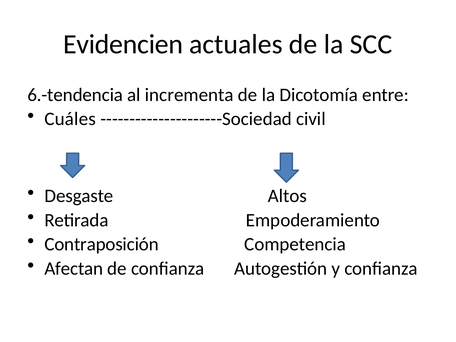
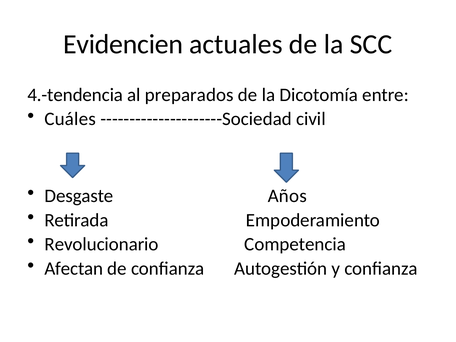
6.-tendencia: 6.-tendencia -> 4.-tendencia (75, 95)
incrementa: incrementa -> preparados (189, 95)
Altos: Altos -> Años (287, 196)
Contraposición: Contraposición -> Revolucionario (102, 244)
